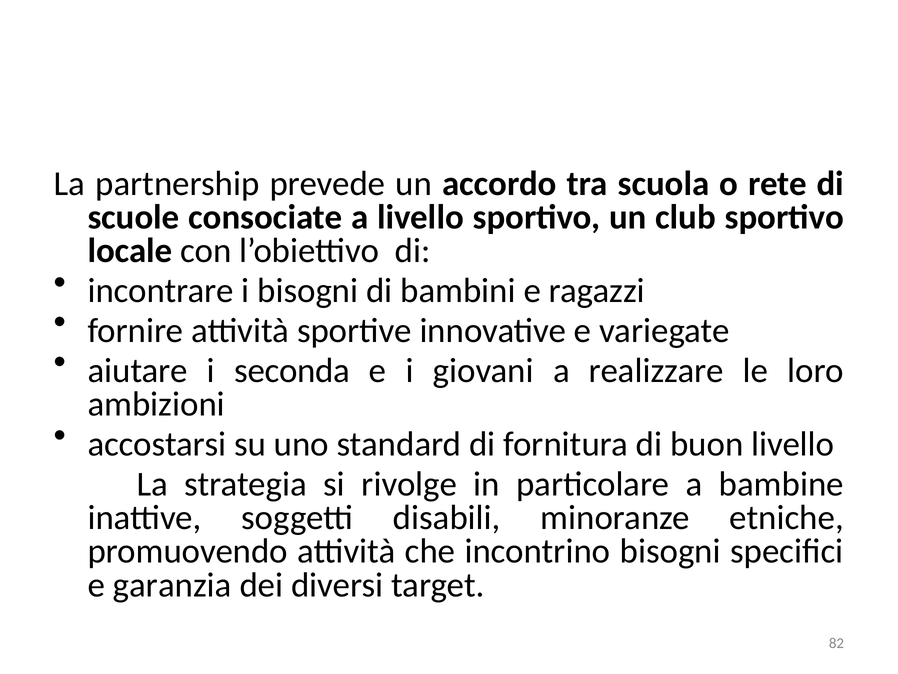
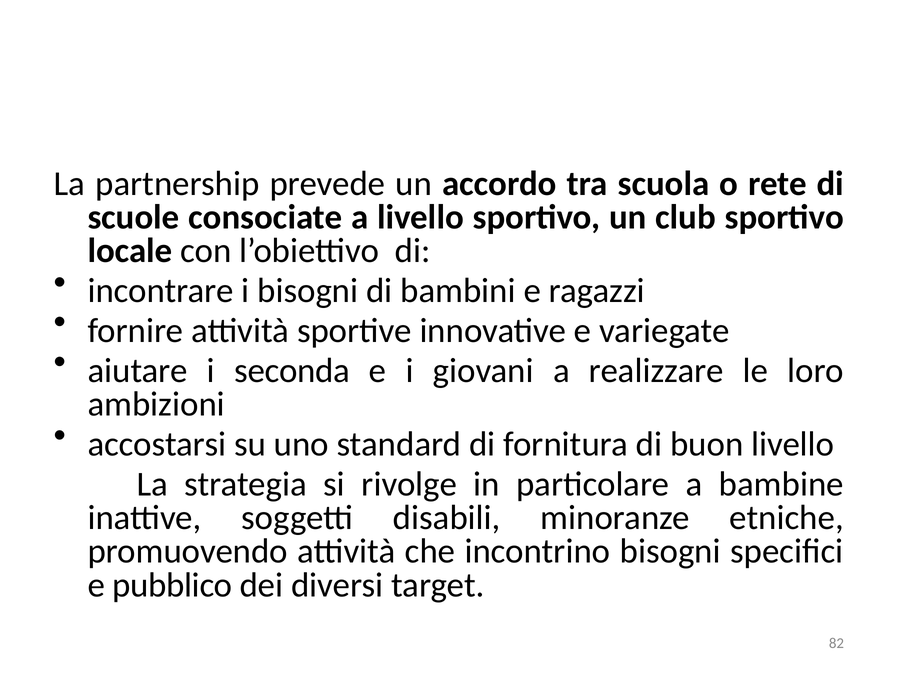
garanzia: garanzia -> pubblico (172, 585)
